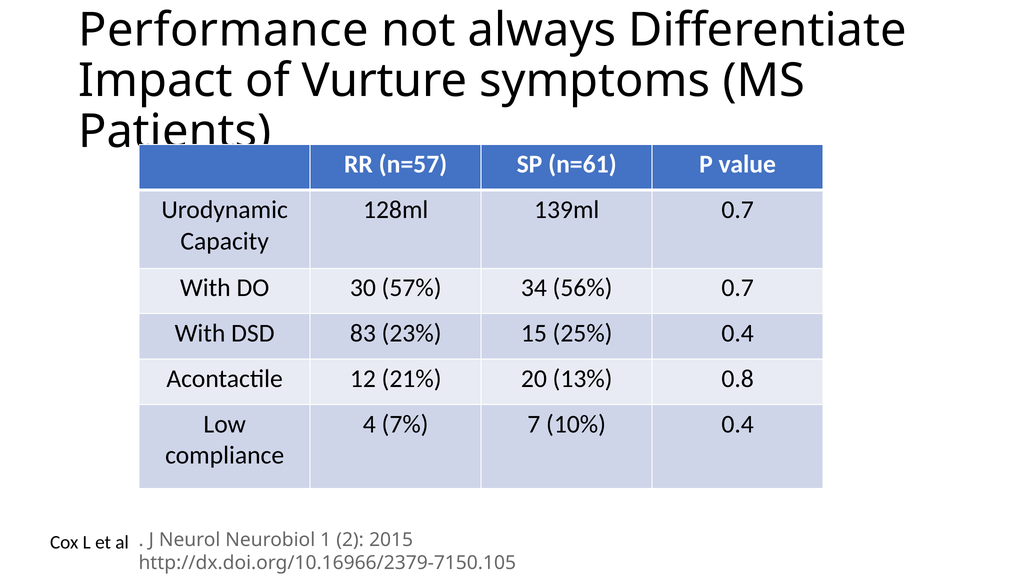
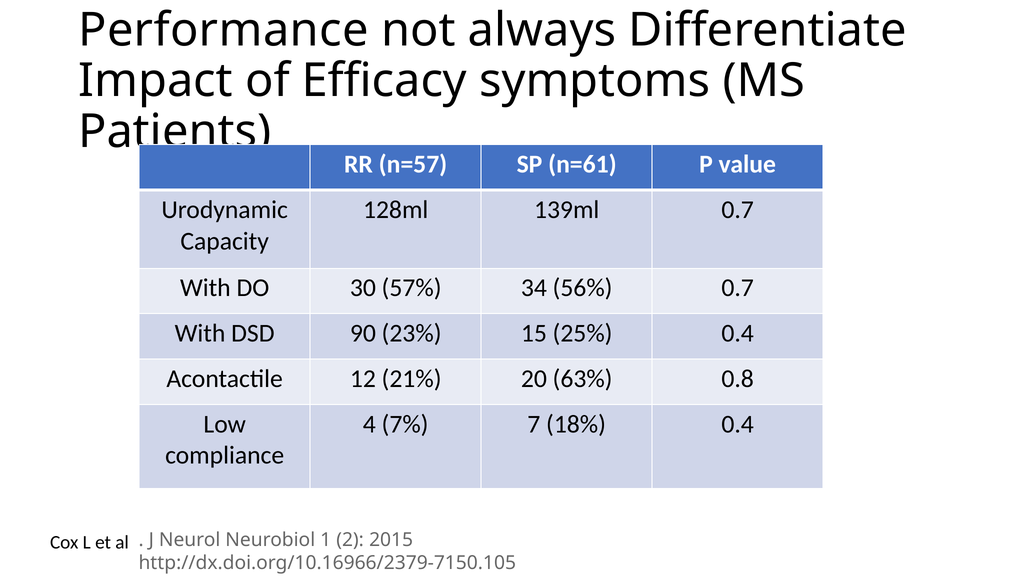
Vurture: Vurture -> Efficacy (384, 81)
83: 83 -> 90 (363, 333)
13%: 13% -> 63% (583, 379)
10%: 10% -> 18% (576, 424)
